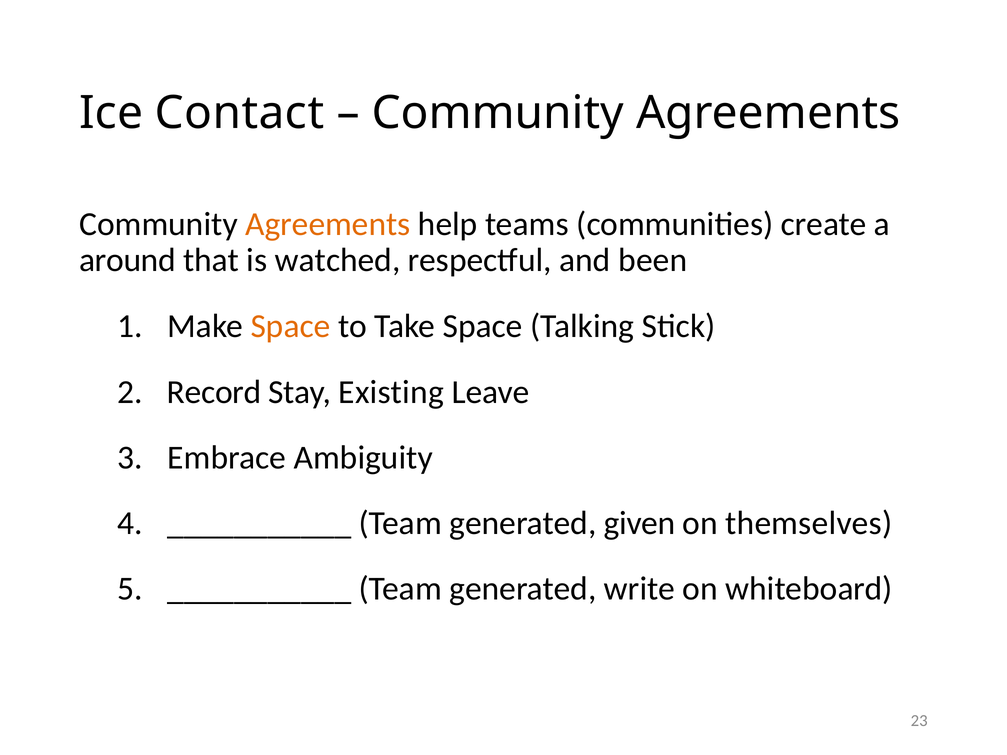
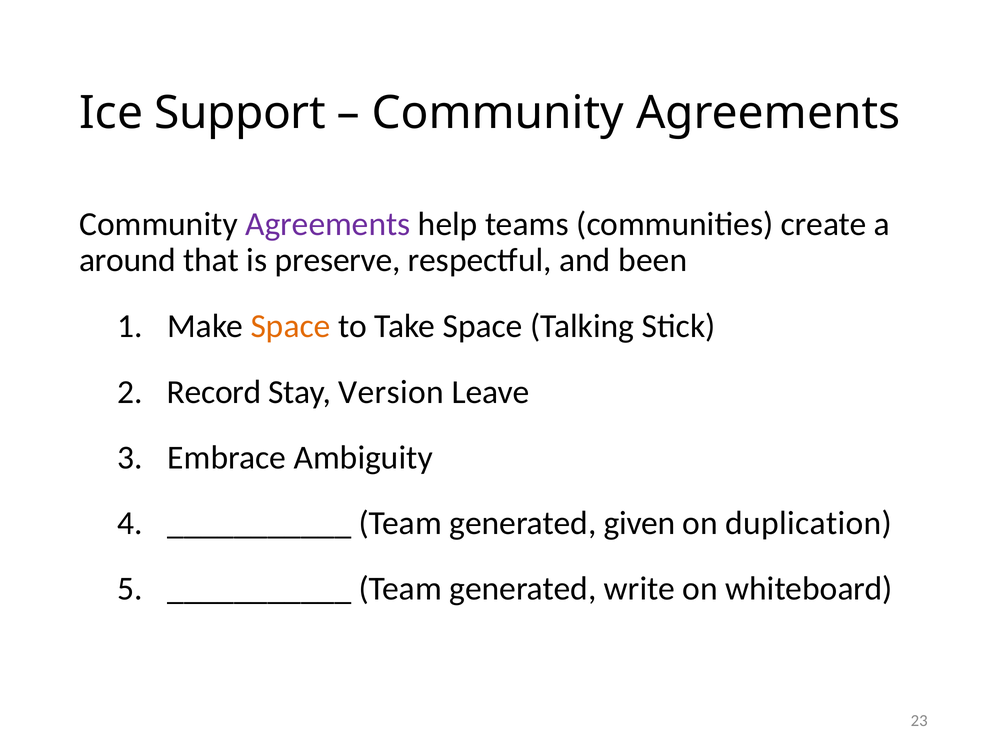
Contact: Contact -> Support (240, 113)
Agreements colour: orange -> purple (328, 224)
watched: watched -> preserve (338, 260)
Existing: Existing -> Version (391, 392)
themselves: themselves -> duplication (809, 523)
